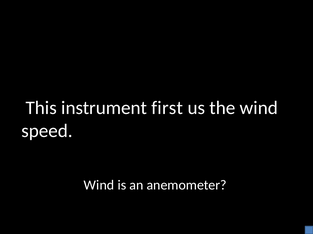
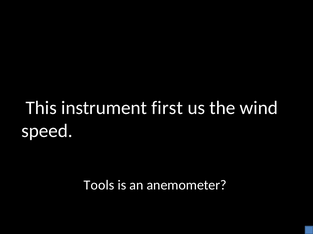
Wind: Wind -> Tools (99, 186)
